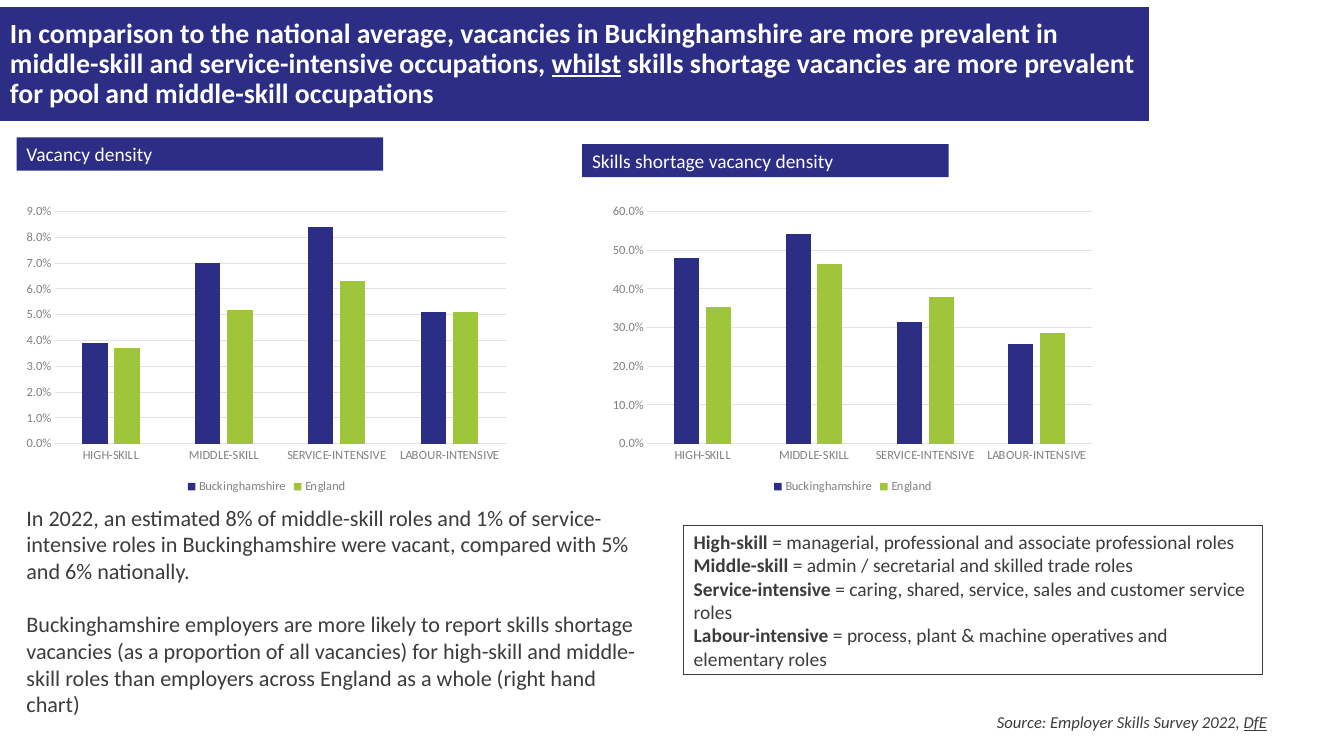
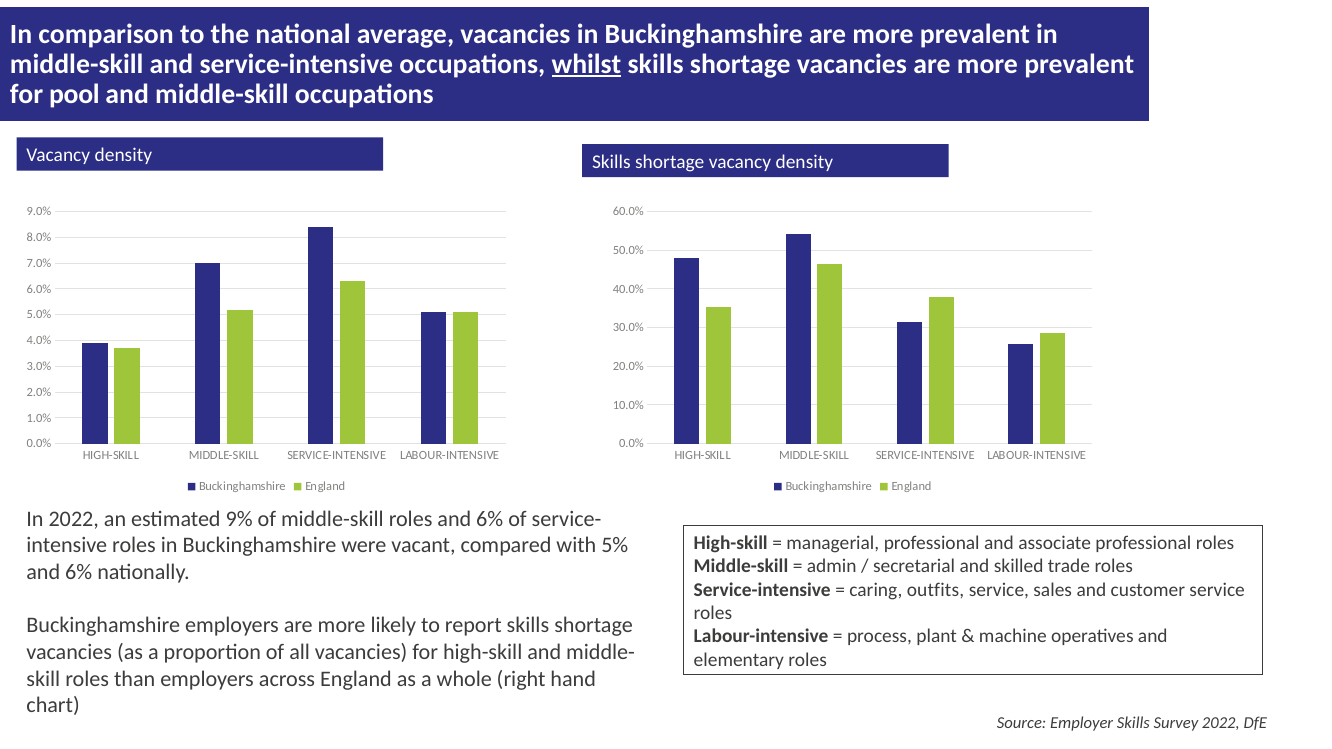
8%: 8% -> 9% (239, 519)
roles and 1%: 1% -> 6% (490, 519)
shared: shared -> outfits (935, 590)
DfE underline: present -> none (1255, 724)
